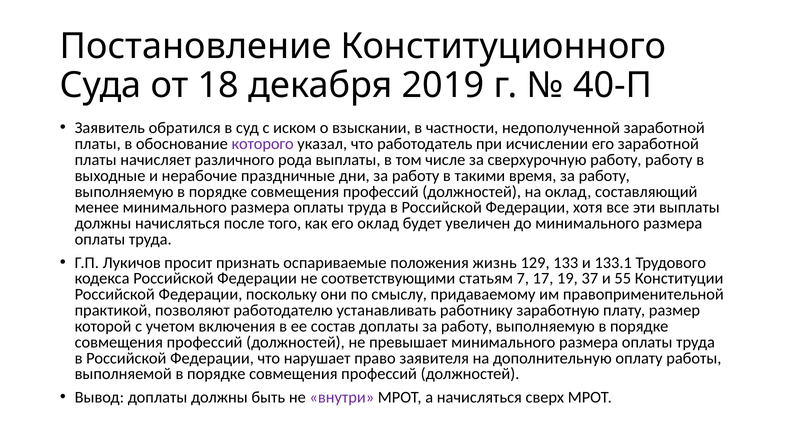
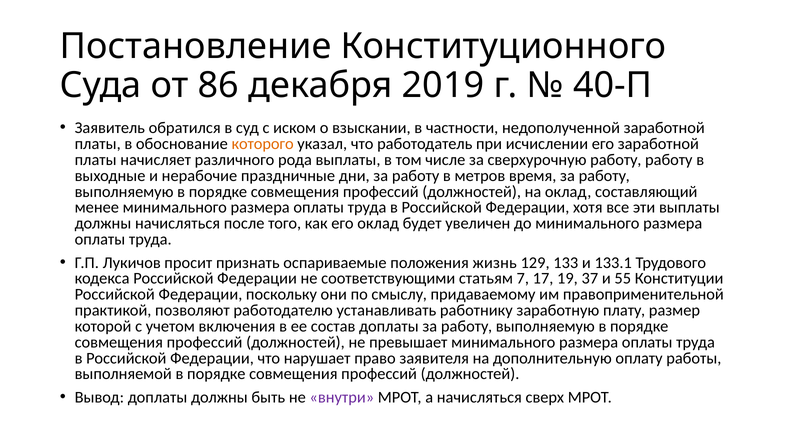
18: 18 -> 86 (218, 85)
которого colour: purple -> orange (263, 144)
такими: такими -> метров (480, 176)
